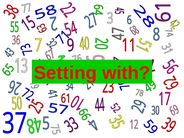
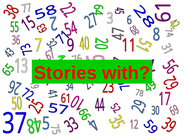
Setting: Setting -> Stories (65, 73)
